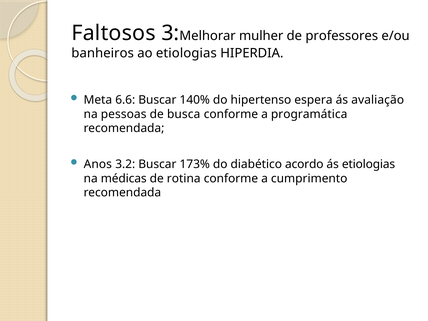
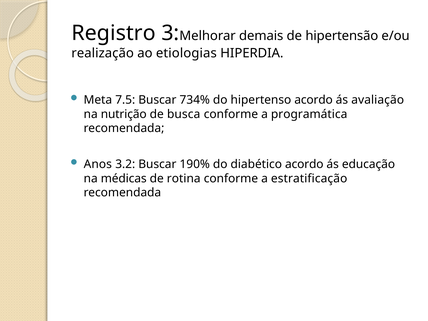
Faltosos: Faltosos -> Registro (114, 33)
mulher: mulher -> demais (261, 36)
professores: professores -> hipertensão (342, 36)
banheiros: banheiros -> realização (103, 53)
6.6: 6.6 -> 7.5 (125, 100)
140%: 140% -> 734% (195, 100)
hipertenso espera: espera -> acordo (314, 100)
pessoas: pessoas -> nutrição (124, 114)
173%: 173% -> 190% (195, 164)
ás etiologias: etiologias -> educação (368, 164)
cumprimento: cumprimento -> estratificação (309, 178)
